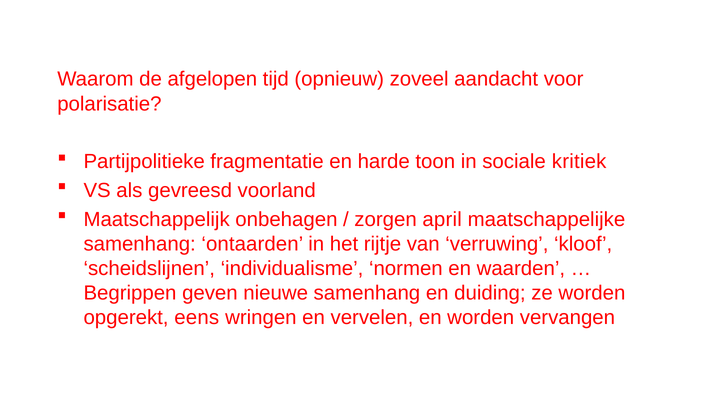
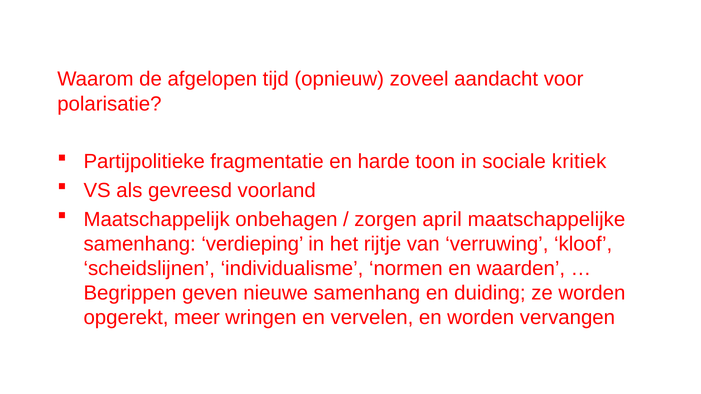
ontaarden: ontaarden -> verdieping (252, 244)
eens: eens -> meer (197, 318)
